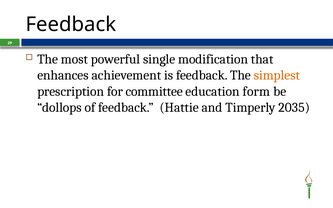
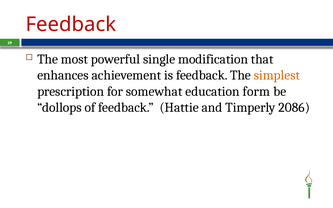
Feedback colour: black -> red (71, 25)
committee: committee -> somewhat (154, 91)
2035: 2035 -> 2086 (294, 108)
